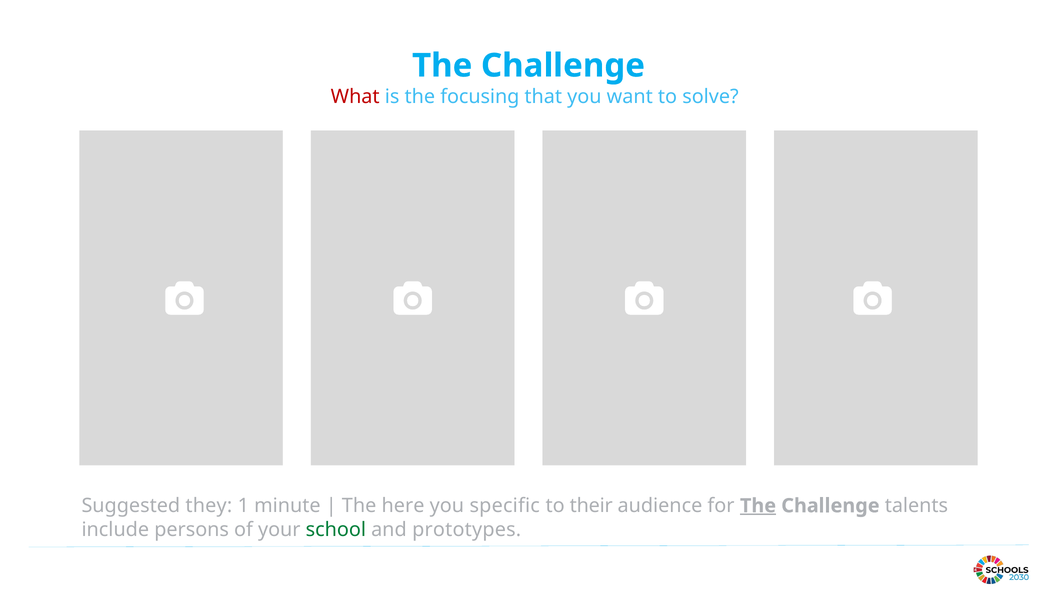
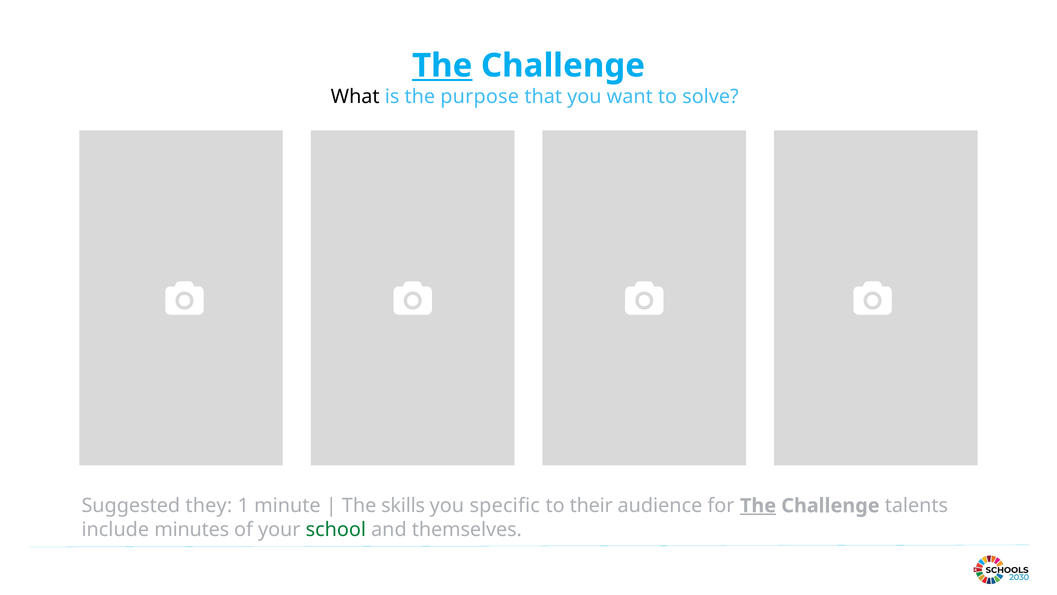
The underline: none -> present (442, 66)
What colour: red -> black (355, 97)
focusing: focusing -> purpose (480, 97)
here: here -> skills (403, 506)
persons: persons -> minutes (192, 529)
prototypes: prototypes -> themselves (467, 529)
